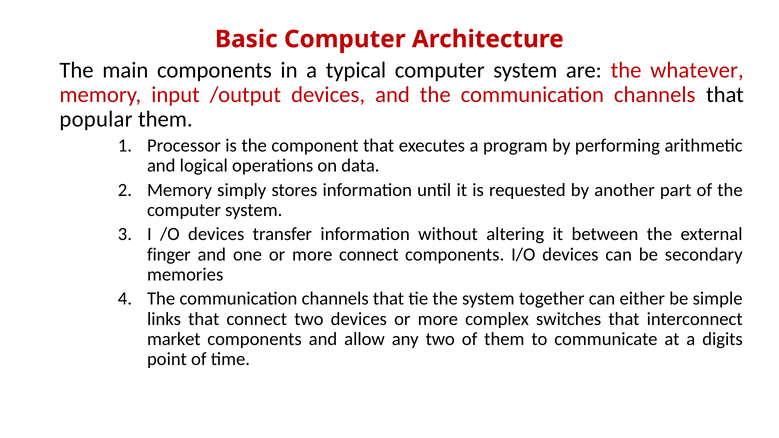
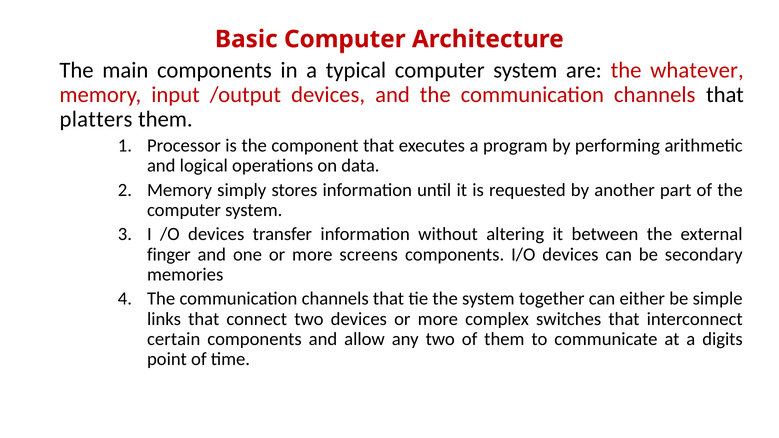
popular: popular -> platters (96, 119)
more connect: connect -> screens (369, 255)
market: market -> certain (174, 339)
